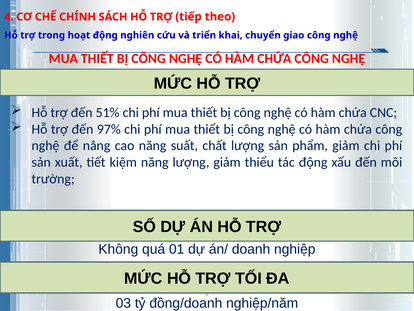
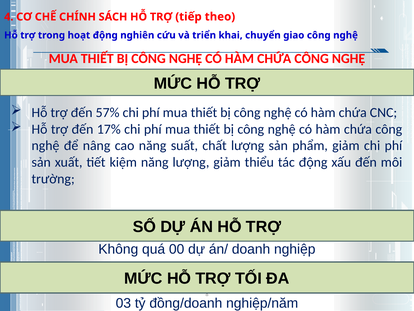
51%: 51% -> 57% (108, 112)
97%: 97% -> 17% (109, 129)
01: 01 -> 00 (177, 249)
